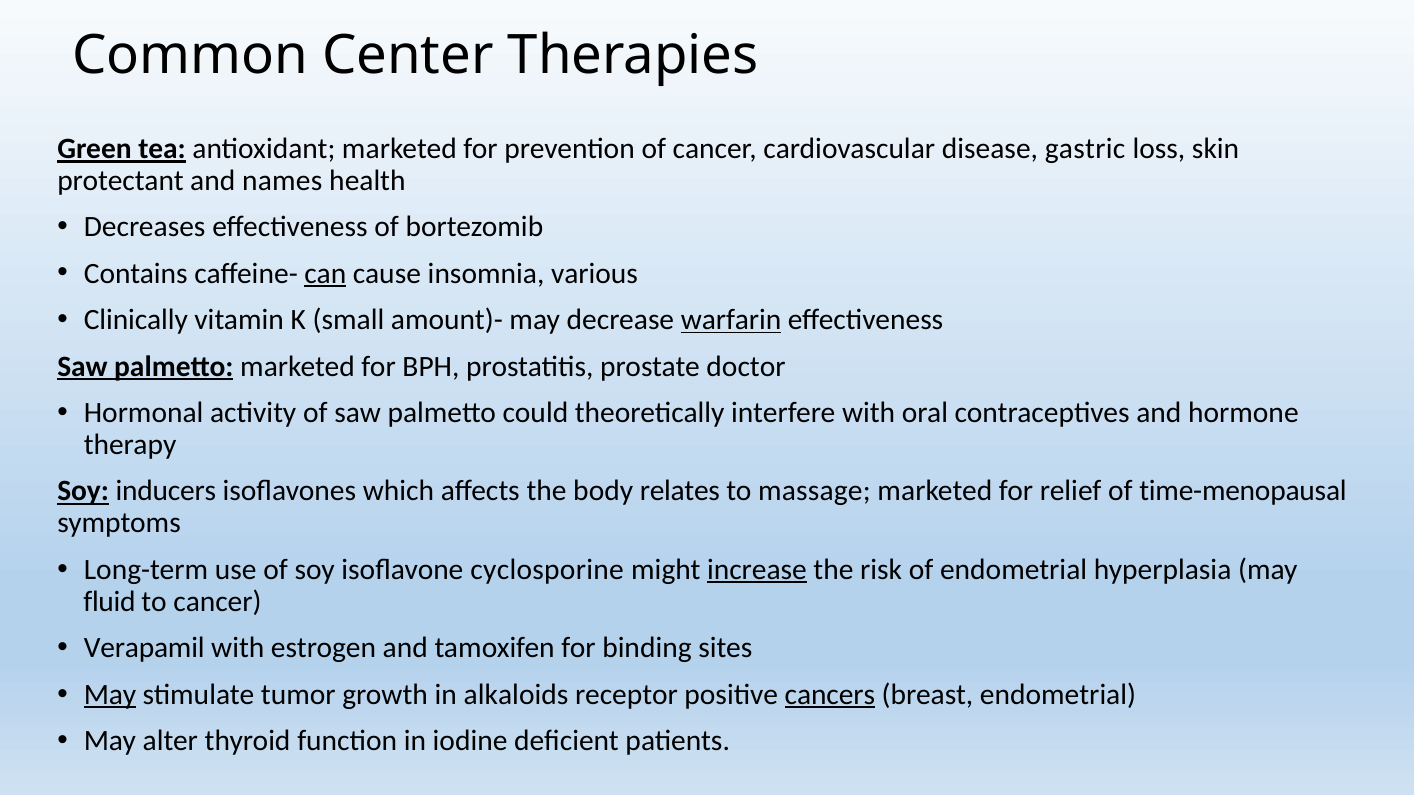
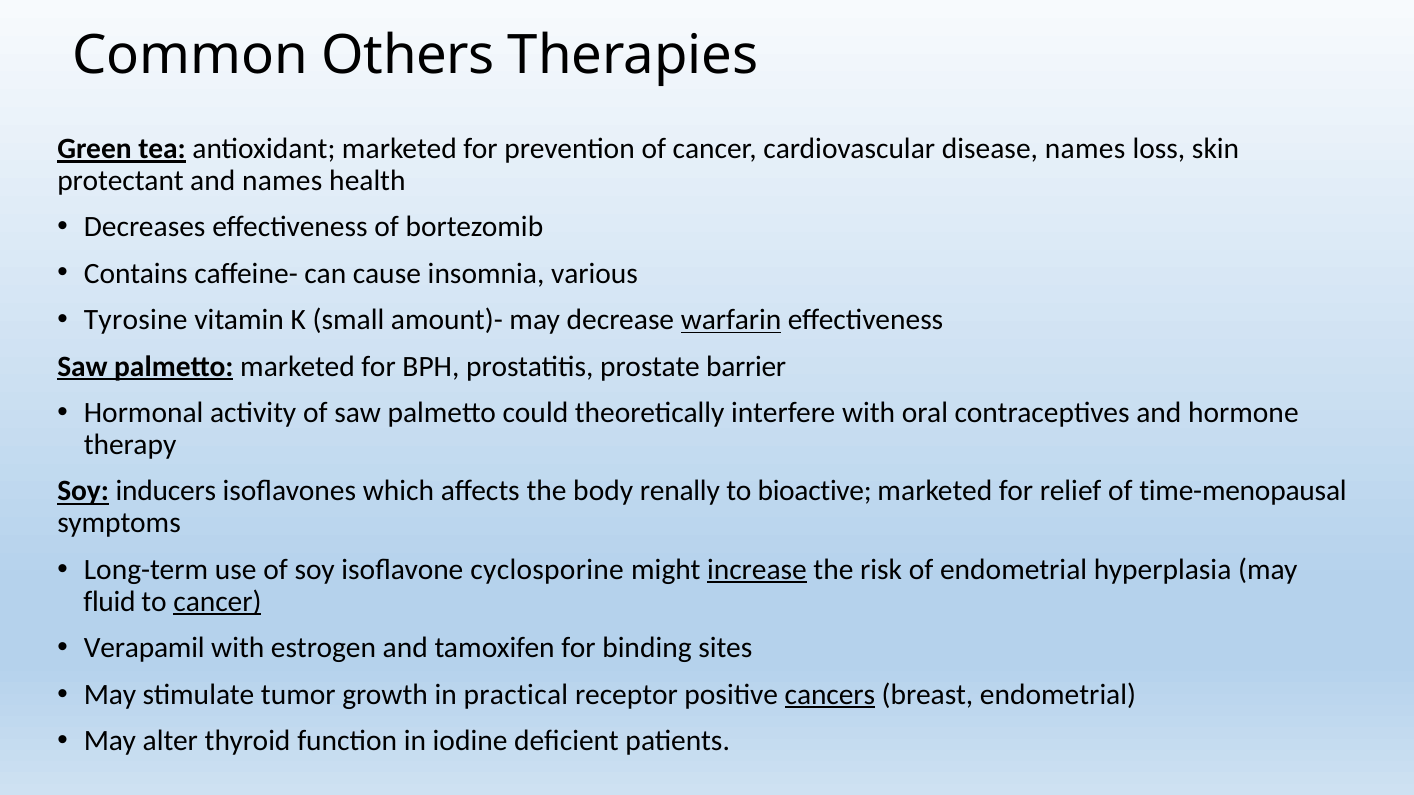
Center: Center -> Others (408, 56)
disease gastric: gastric -> names (1085, 149)
can underline: present -> none (325, 273)
Clinically: Clinically -> Tyrosine (136, 320)
doctor: doctor -> barrier (746, 367)
relates: relates -> renally (680, 491)
massage: massage -> bioactive (815, 491)
cancer underline: none -> present (217, 602)
May underline: present -> none (110, 695)
alkaloids: alkaloids -> practical (516, 695)
